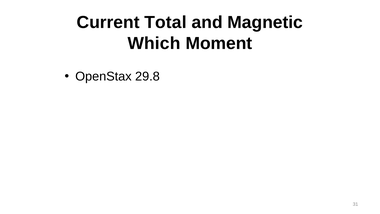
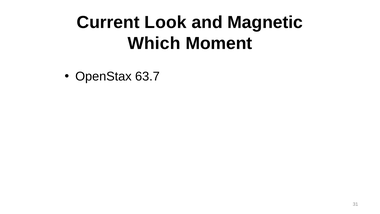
Total: Total -> Look (166, 22)
29.8: 29.8 -> 63.7 (147, 76)
